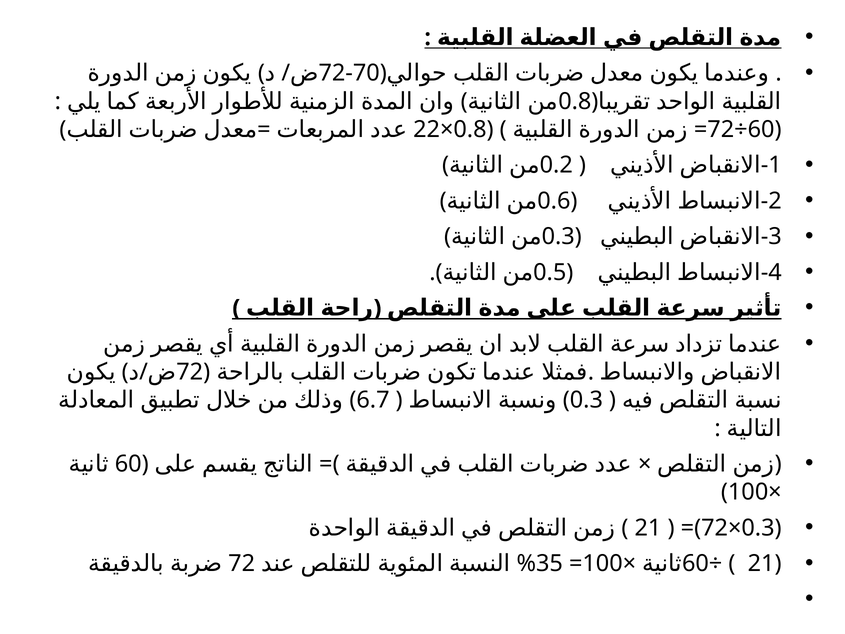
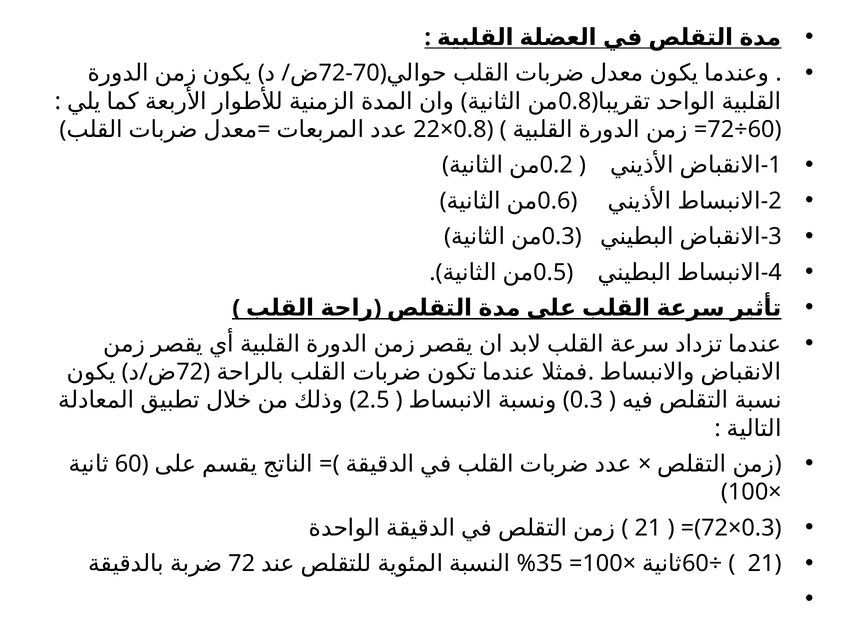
6.7: 6.7 -> 2.5 (373, 400)
